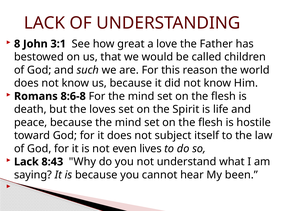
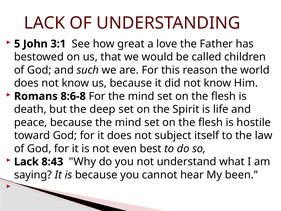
8: 8 -> 5 (17, 44)
loves: loves -> deep (102, 109)
lives: lives -> best (151, 149)
